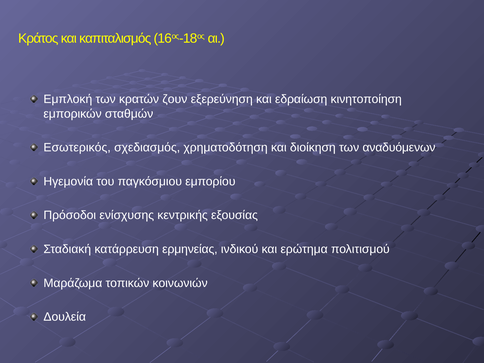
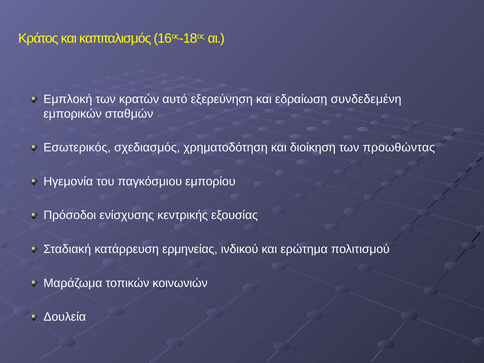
ζουν: ζουν -> αυτό (175, 99)
κινητοποίηση: κινητοποίηση -> συνδεδεμένη (366, 99)
αναδυόμενων: αναδυόμενων -> προωθώντας (399, 148)
